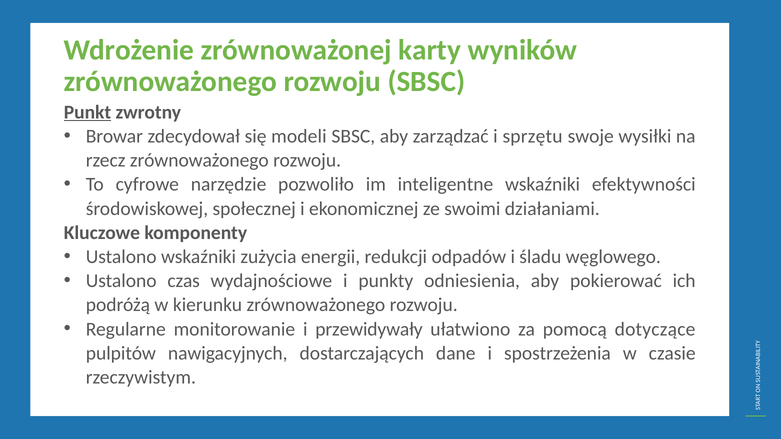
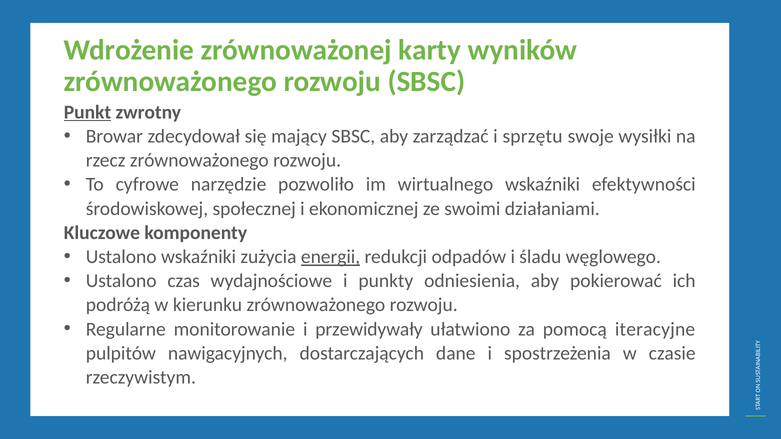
modeli: modeli -> mający (299, 136)
inteligentne: inteligentne -> wirtualnego (445, 185)
energii underline: none -> present (331, 257)
dotyczące: dotyczące -> iteracyjne (655, 329)
